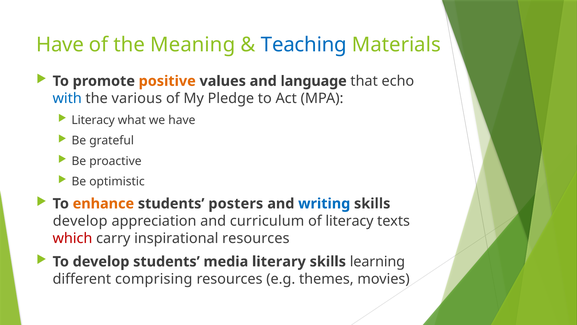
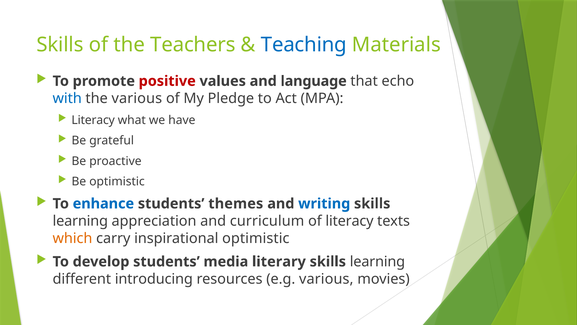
Have: Have -> Skills (60, 45)
Meaning: Meaning -> Teachers (193, 45)
positive colour: orange -> red (167, 81)
enhance colour: orange -> blue (103, 203)
posters: posters -> themes (236, 203)
develop: develop -> learning (80, 221)
which colour: red -> orange (73, 238)
inspirational resources: resources -> optimistic (256, 238)
comprising: comprising -> introducing (154, 279)
e.g themes: themes -> various (326, 279)
